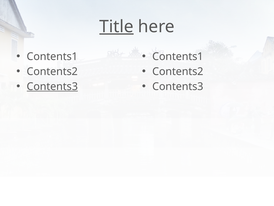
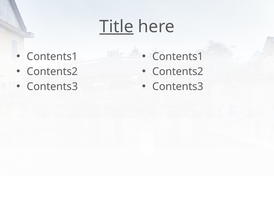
Contents3 underline: present -> none (52, 86)
